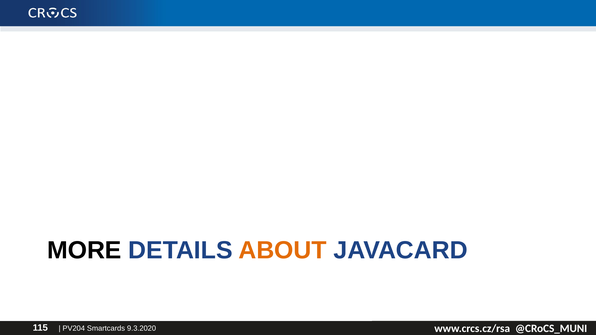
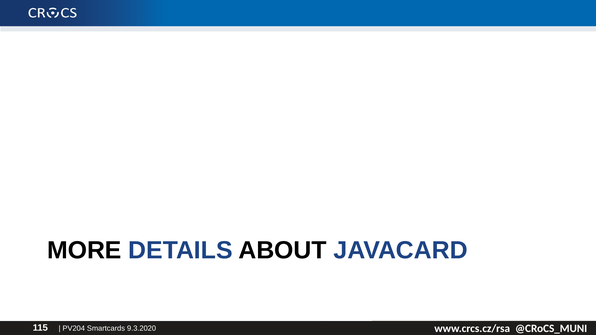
ABOUT colour: orange -> black (283, 250)
